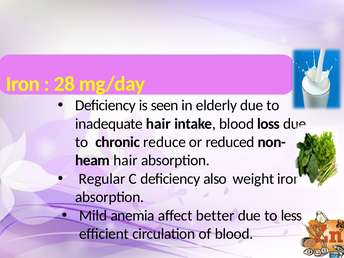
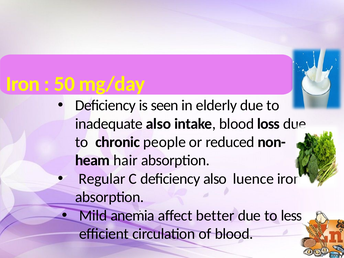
28: 28 -> 50 (65, 84)
inadequate hair: hair -> also (158, 124)
reduce: reduce -> people (165, 142)
weight: weight -> luence (253, 179)
